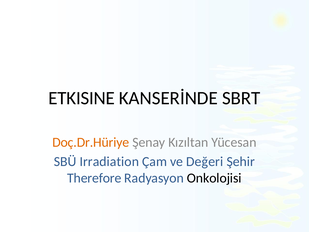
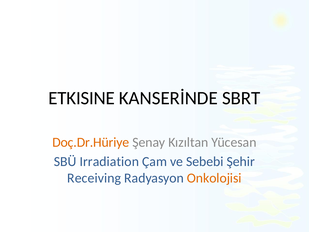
Değeri: Değeri -> Sebebi (205, 161)
Therefore: Therefore -> Receiving (94, 178)
Onkolojisi colour: black -> orange (214, 178)
